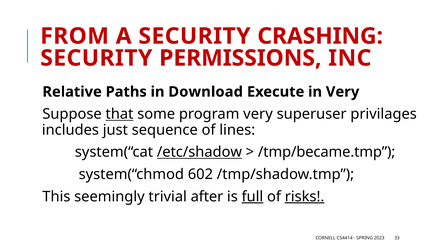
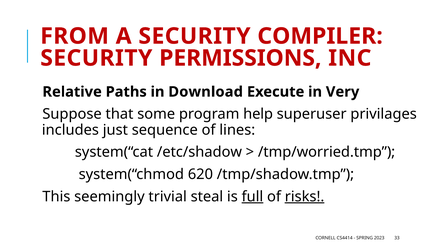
CRASHING: CRASHING -> COMPILER (320, 36)
that underline: present -> none (119, 114)
program very: very -> help (258, 114)
/etc/shadow underline: present -> none (199, 152)
/tmp/became.tmp: /tmp/became.tmp -> /tmp/worried.tmp (327, 152)
602: 602 -> 620 (200, 175)
after: after -> steal (207, 197)
